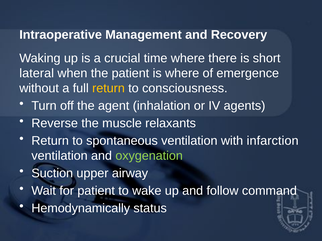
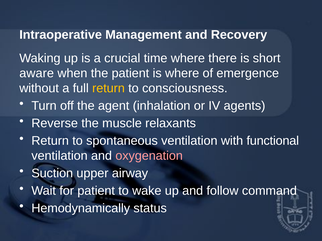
lateral: lateral -> aware (37, 73)
infarction: infarction -> functional (273, 141)
oxygenation colour: light green -> pink (149, 156)
